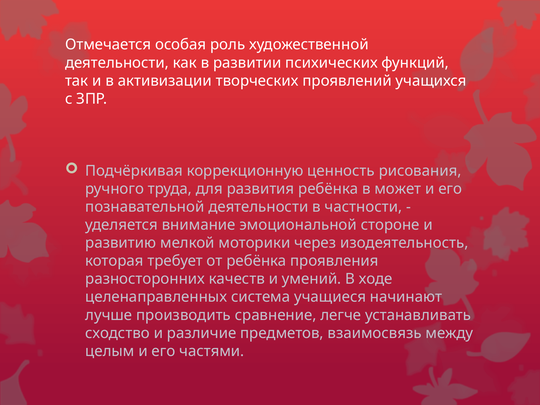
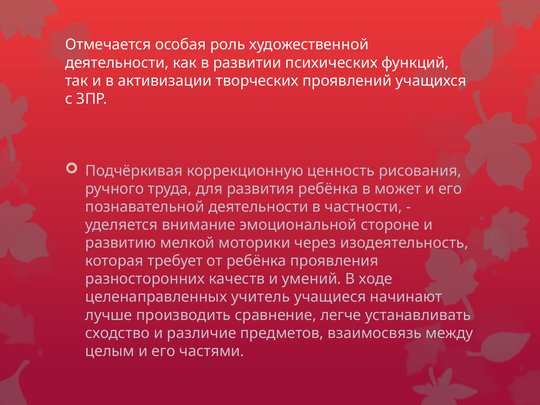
система: система -> учитель (261, 297)
